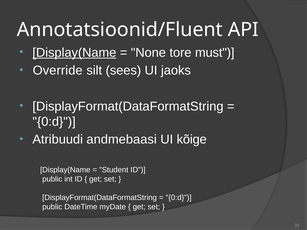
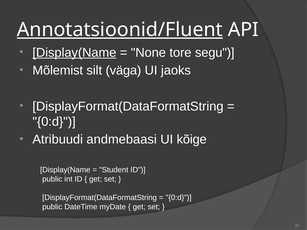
Annotatsioonid/Fluent underline: none -> present (120, 30)
must: must -> segu (215, 53)
Override: Override -> Mõlemist (58, 71)
sees: sees -> väga (123, 71)
